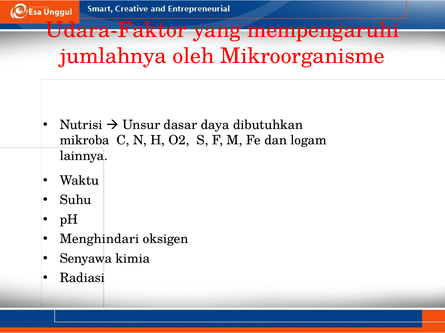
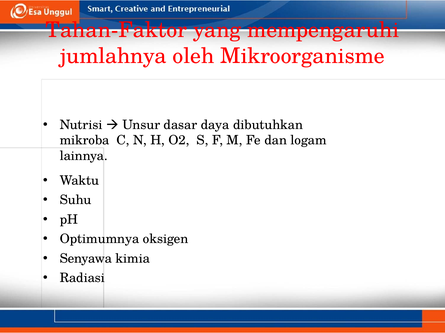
Udara-Faktor: Udara-Faktor -> Tahan-Faktor (116, 30)
Menghindari: Menghindari -> Optimumnya (100, 240)
